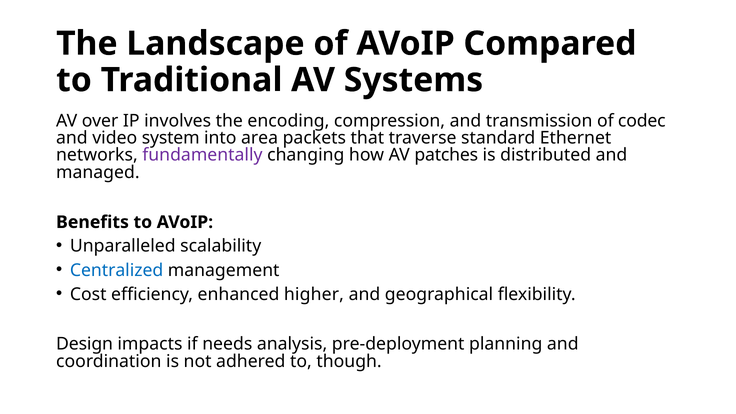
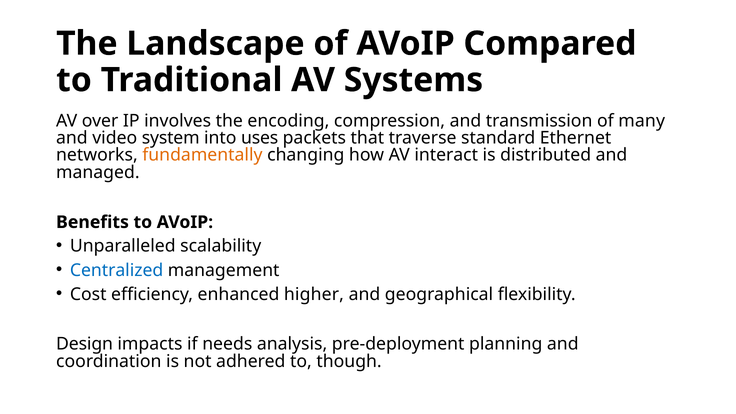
codec: codec -> many (642, 121)
area: area -> uses (260, 138)
fundamentally colour: purple -> orange (202, 155)
patches: patches -> interact (446, 155)
